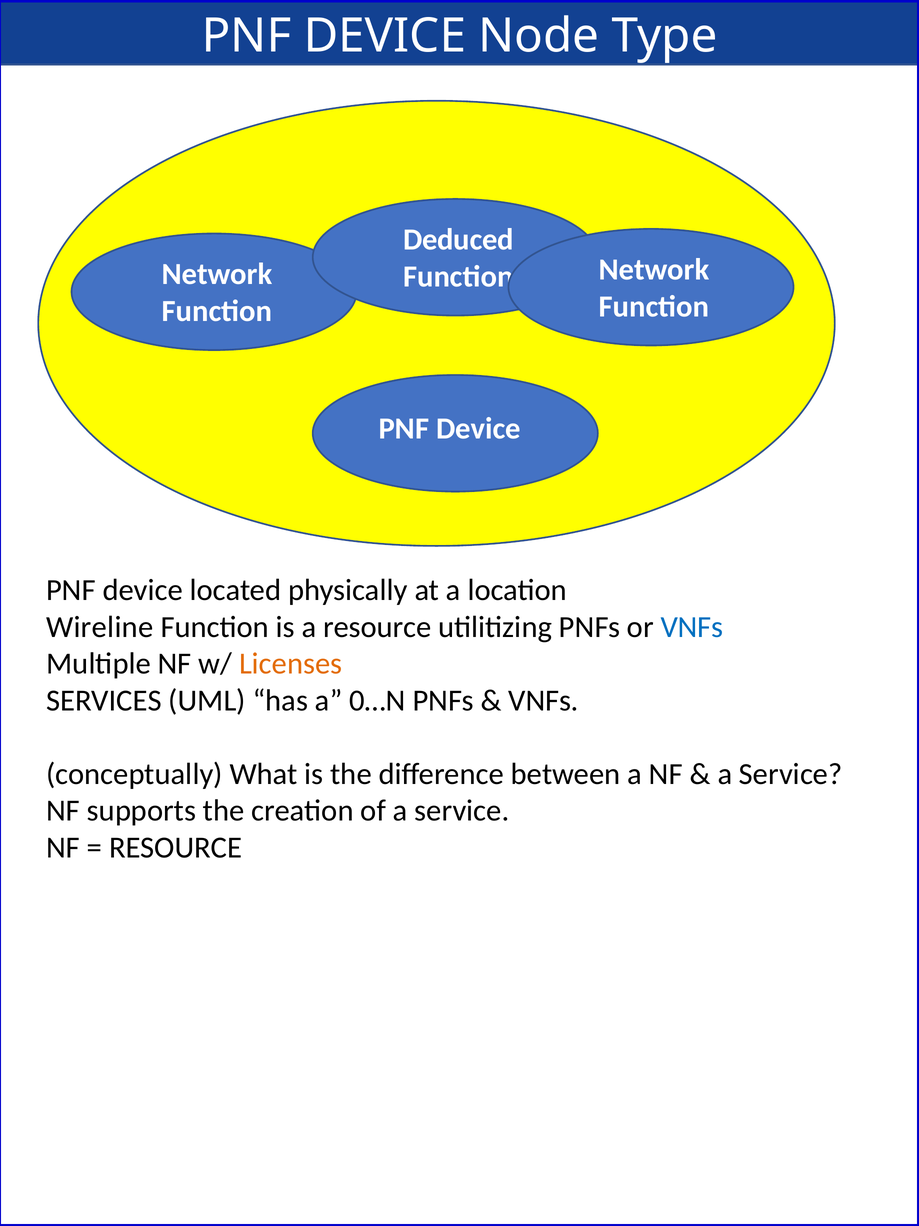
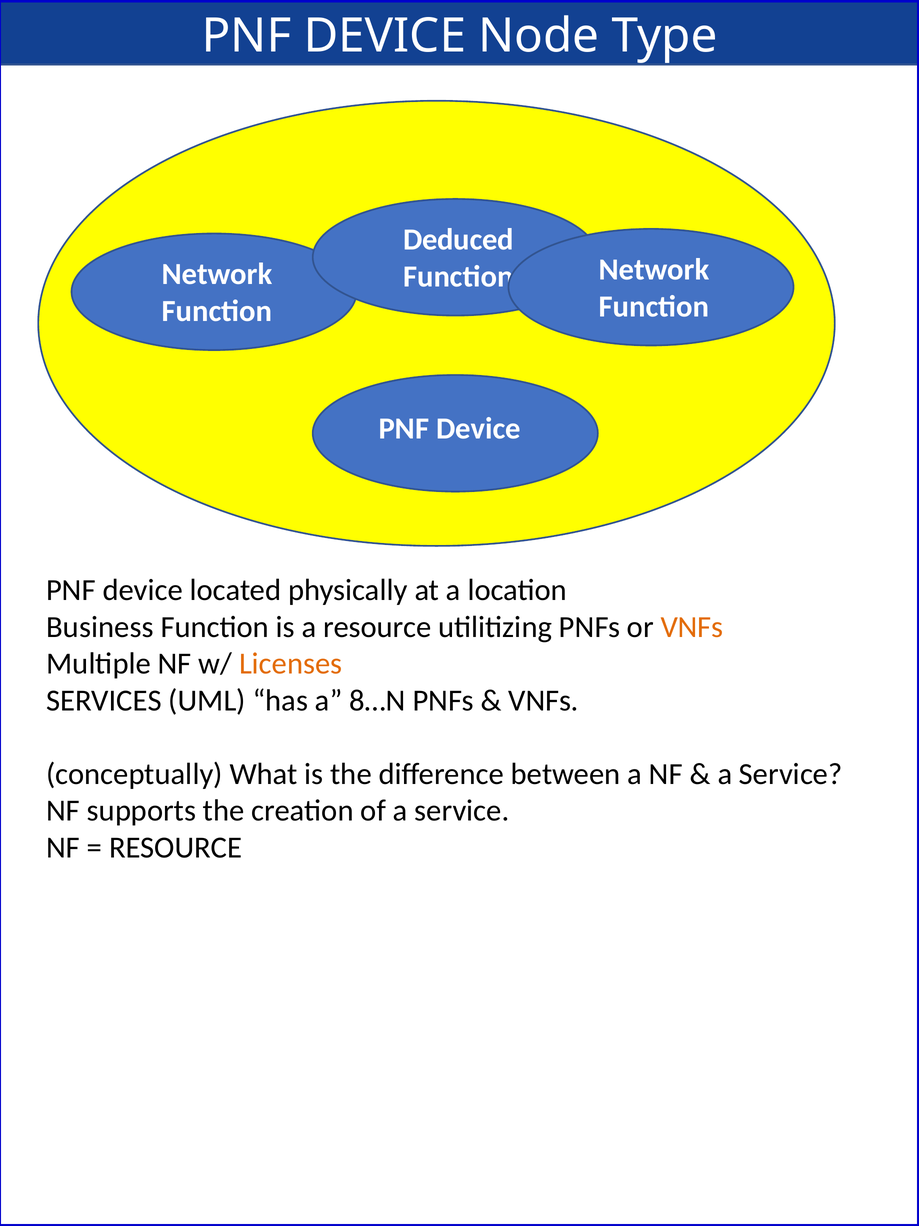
Wireline: Wireline -> Business (100, 627)
VNFs colour: blue -> orange (692, 627)
0…N: 0…N -> 8…N (378, 700)
